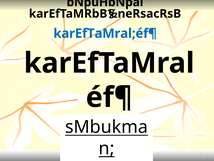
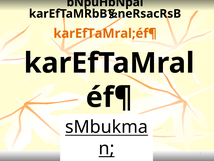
karEfTaMral;éf¶ colour: blue -> orange (105, 33)
